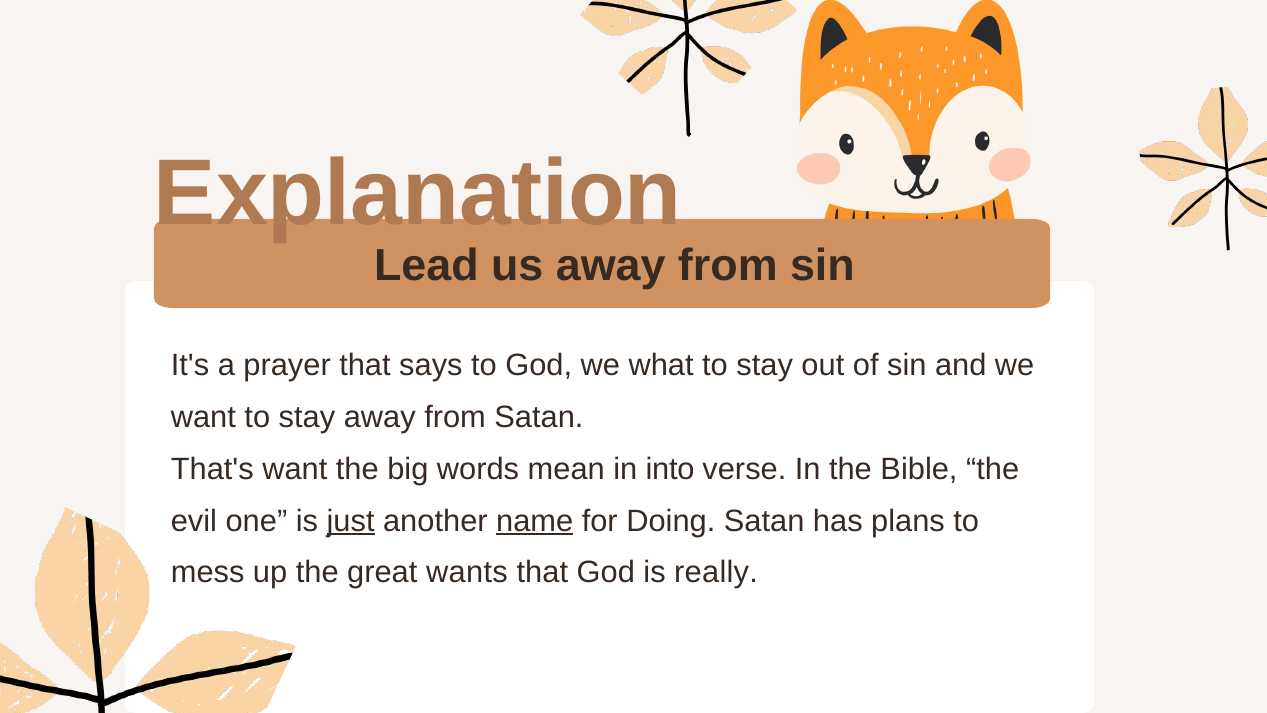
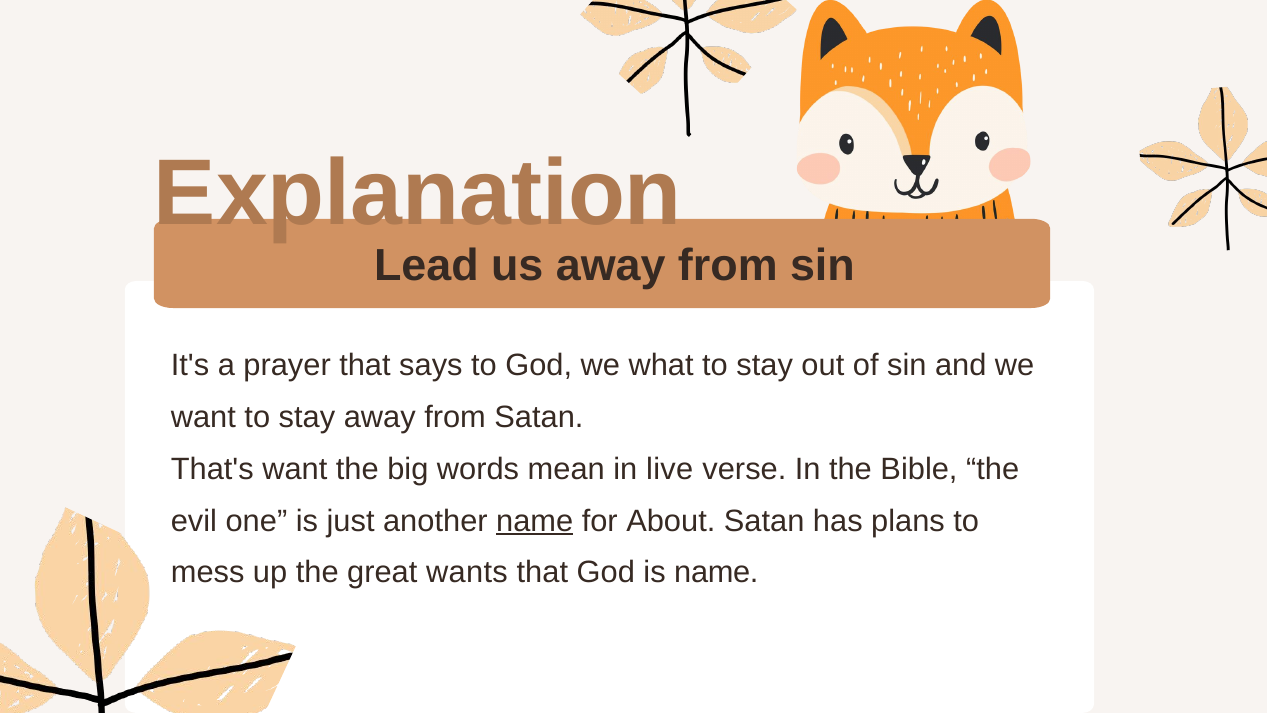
into: into -> live (670, 469)
just underline: present -> none (351, 521)
Doing: Doing -> About (671, 521)
is really: really -> name (716, 572)
